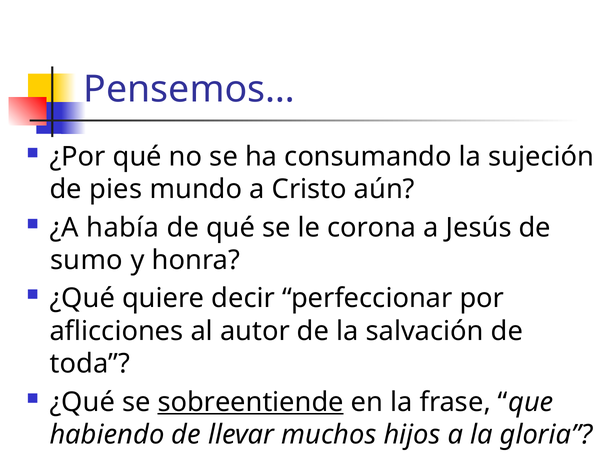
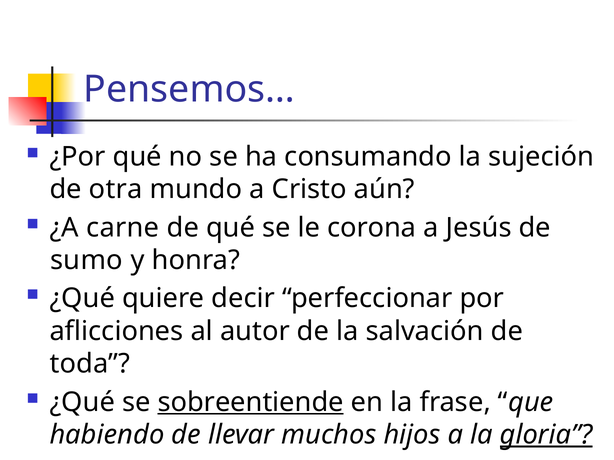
pies: pies -> otra (116, 190)
había: había -> carne (123, 228)
gloria underline: none -> present (546, 435)
